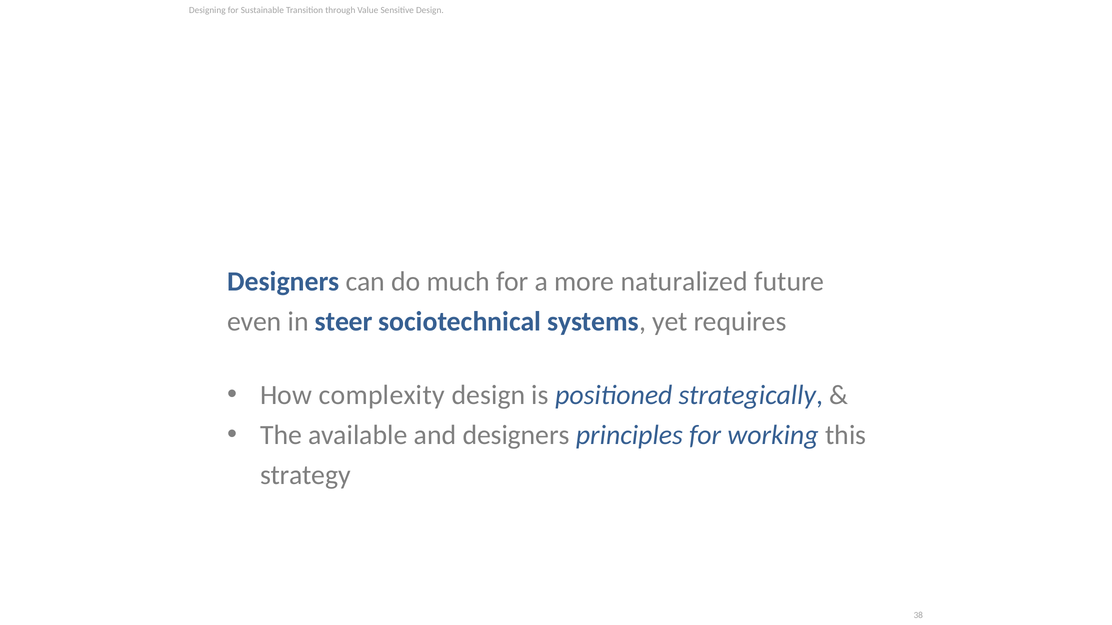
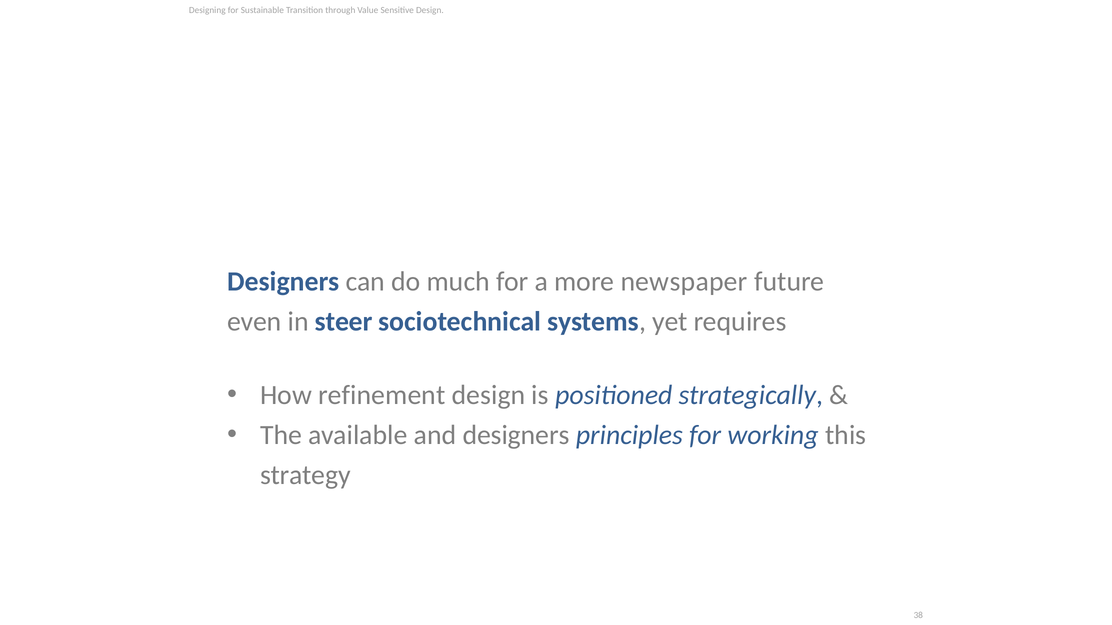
naturalized: naturalized -> newspaper (684, 282)
complexity: complexity -> refinement (382, 395)
